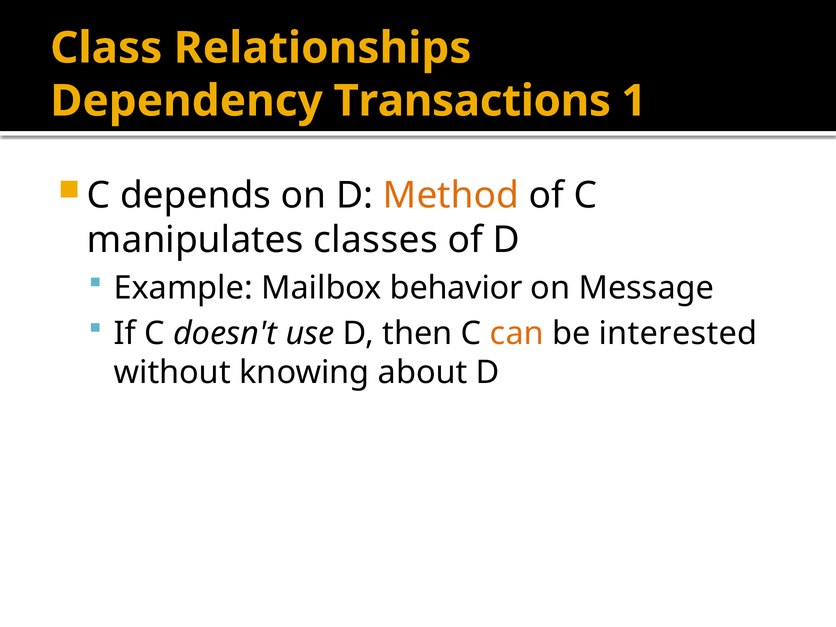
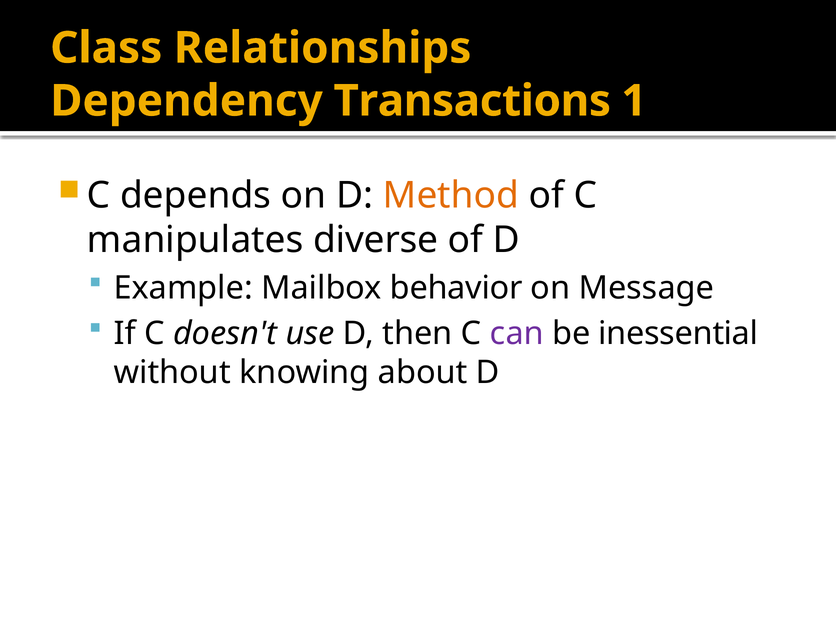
classes: classes -> diverse (376, 240)
can colour: orange -> purple (517, 334)
interested: interested -> inessential (678, 334)
